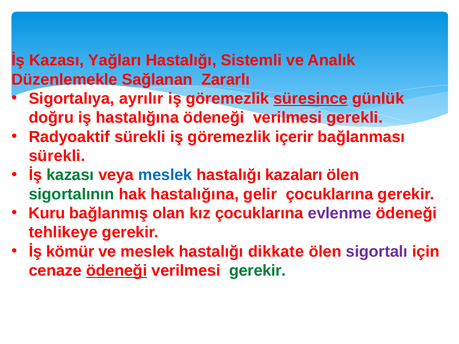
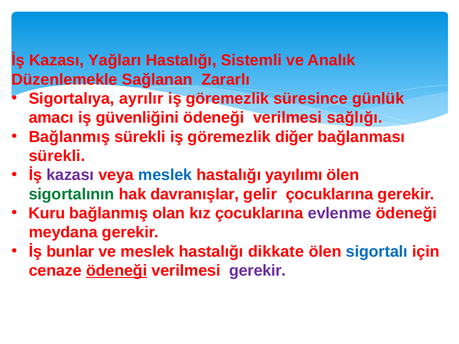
süresince underline: present -> none (311, 99)
doğru: doğru -> amacı (51, 118)
iş hastalığına: hastalığına -> güvenliğini (137, 118)
gerekli: gerekli -> sağlığı (355, 118)
Radyoaktif: Radyoaktif -> Bağlanmış (69, 137)
içerir: içerir -> diğer (294, 137)
kazası colour: green -> purple (70, 175)
kazaları: kazaları -> yayılımı (294, 175)
hak hastalığına: hastalığına -> davranışlar (195, 194)
tehlikeye: tehlikeye -> meydana (63, 232)
kömür: kömür -> bunlar (70, 252)
sigortalı colour: purple -> blue (377, 252)
gerekir colour: green -> purple (258, 271)
